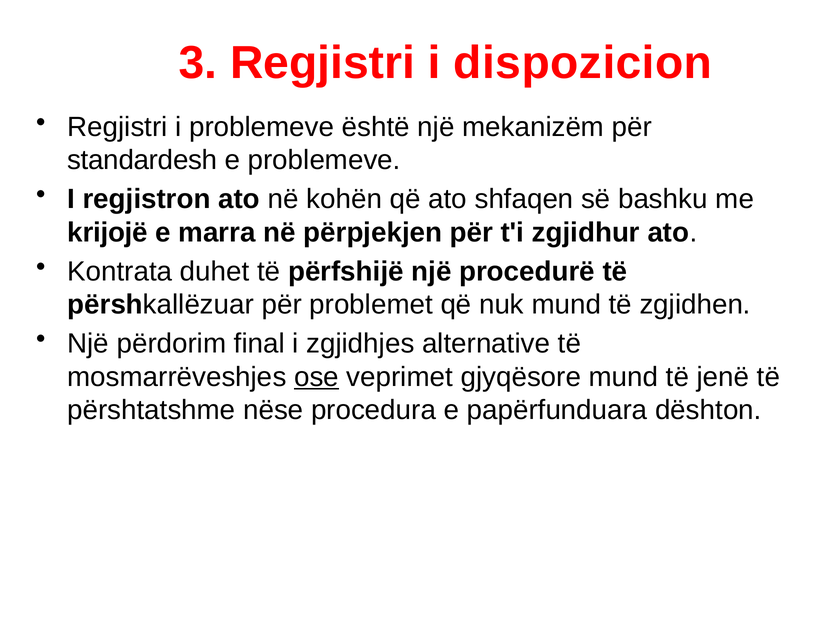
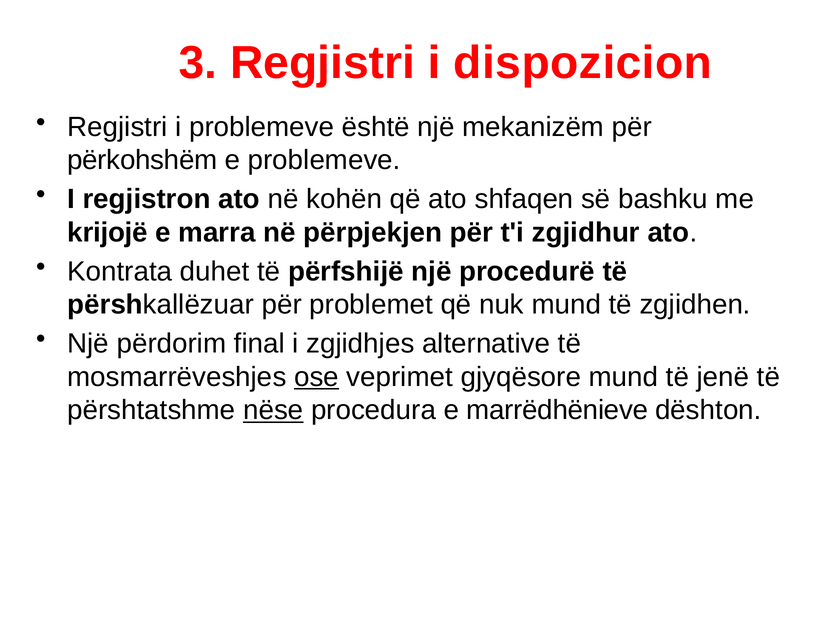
standardesh: standardesh -> përkohshëm (142, 160)
nëse underline: none -> present (273, 410)
papërfunduara: papërfunduara -> marrëdhënieve (557, 410)
